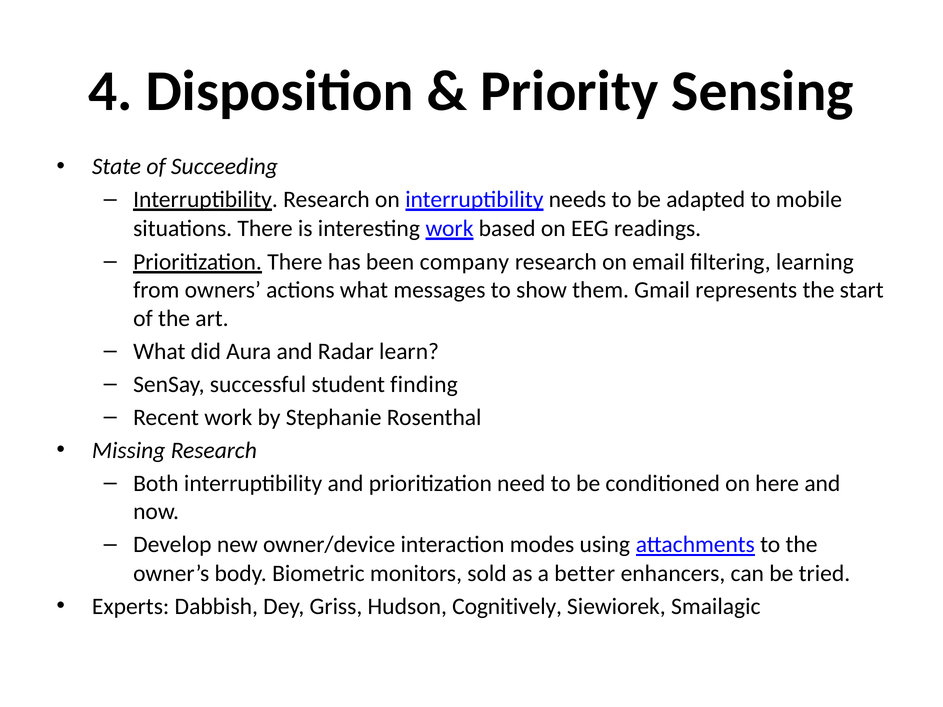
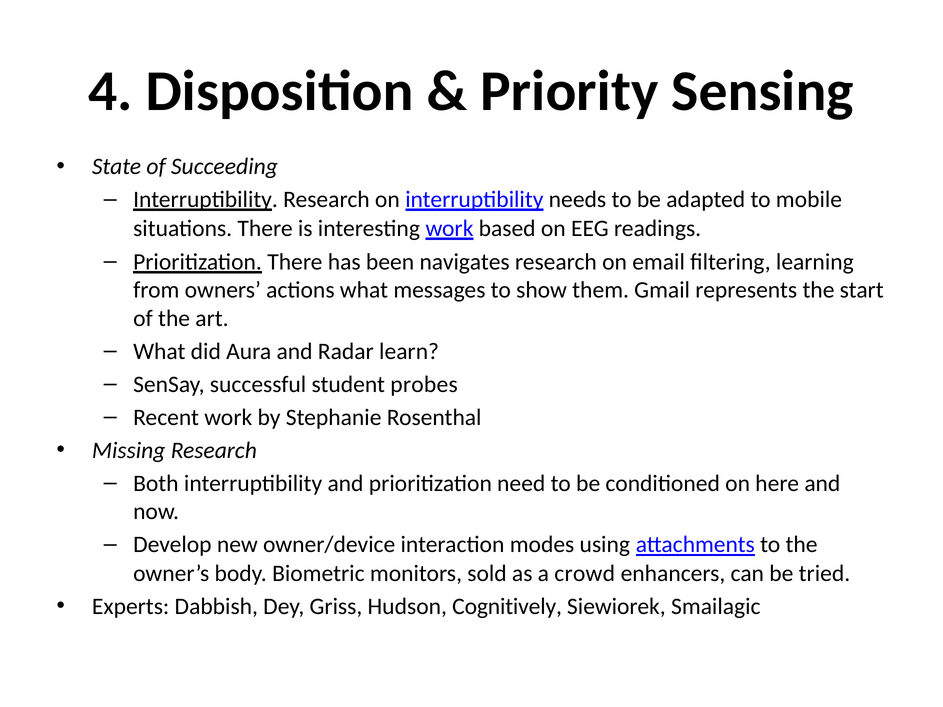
company: company -> navigates (465, 262)
finding: finding -> probes (424, 385)
better: better -> crowd (585, 574)
